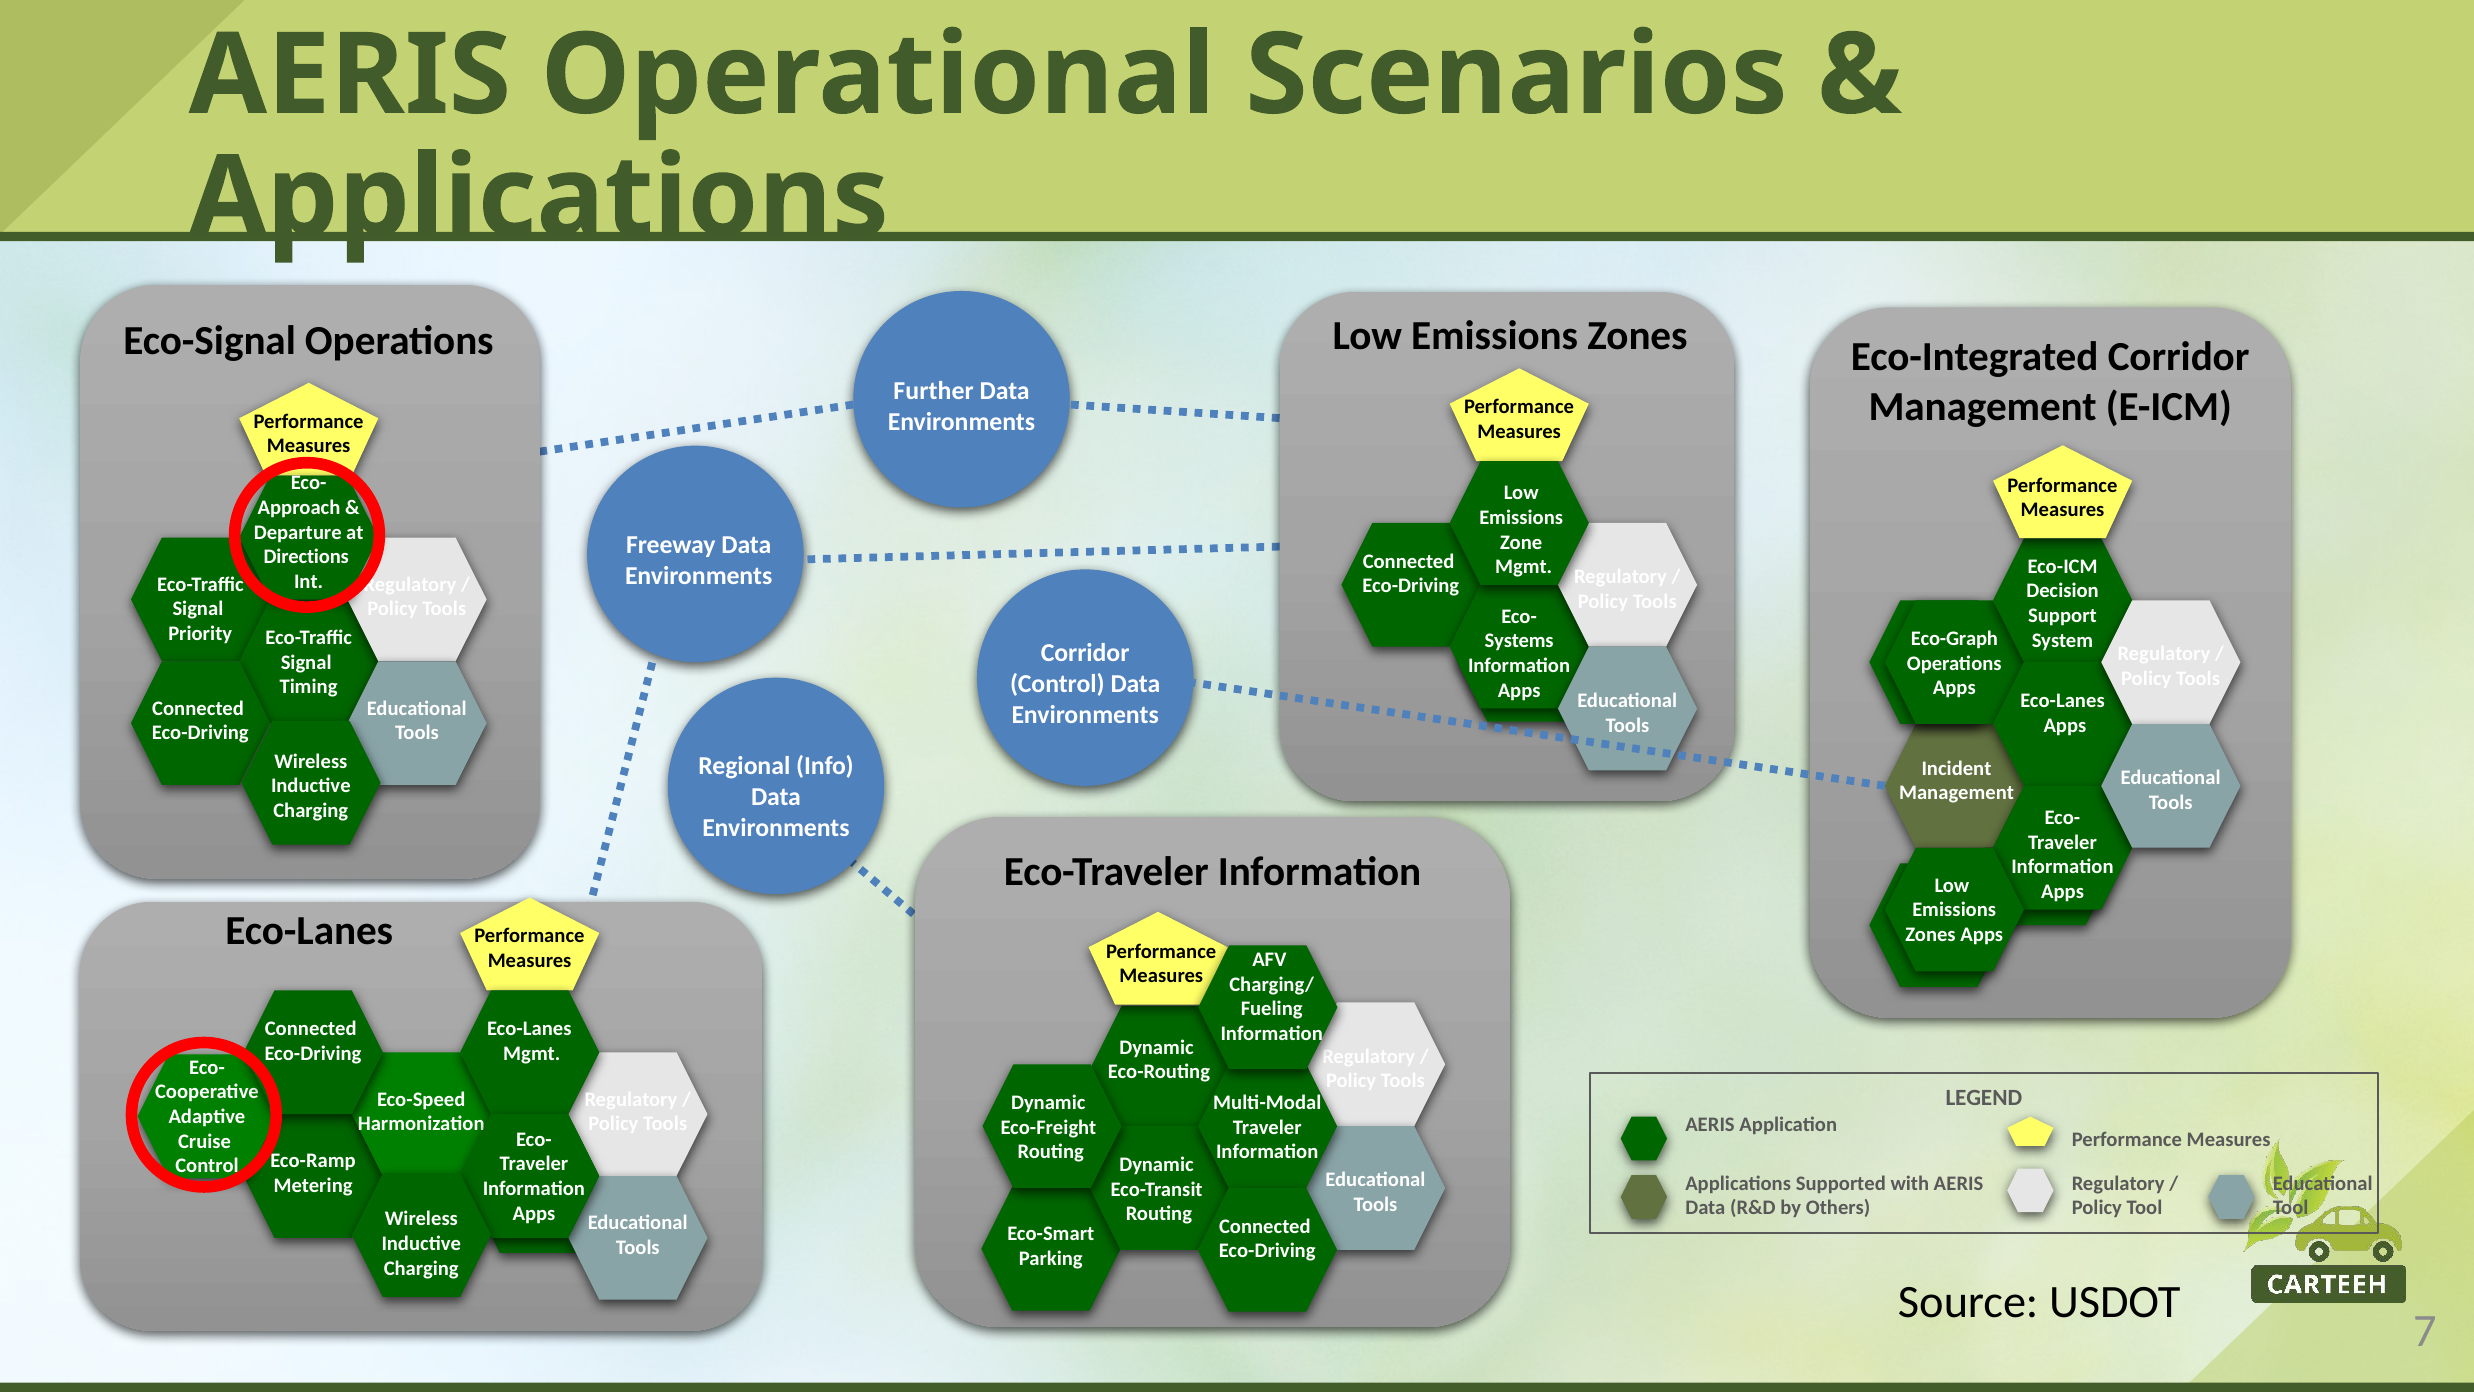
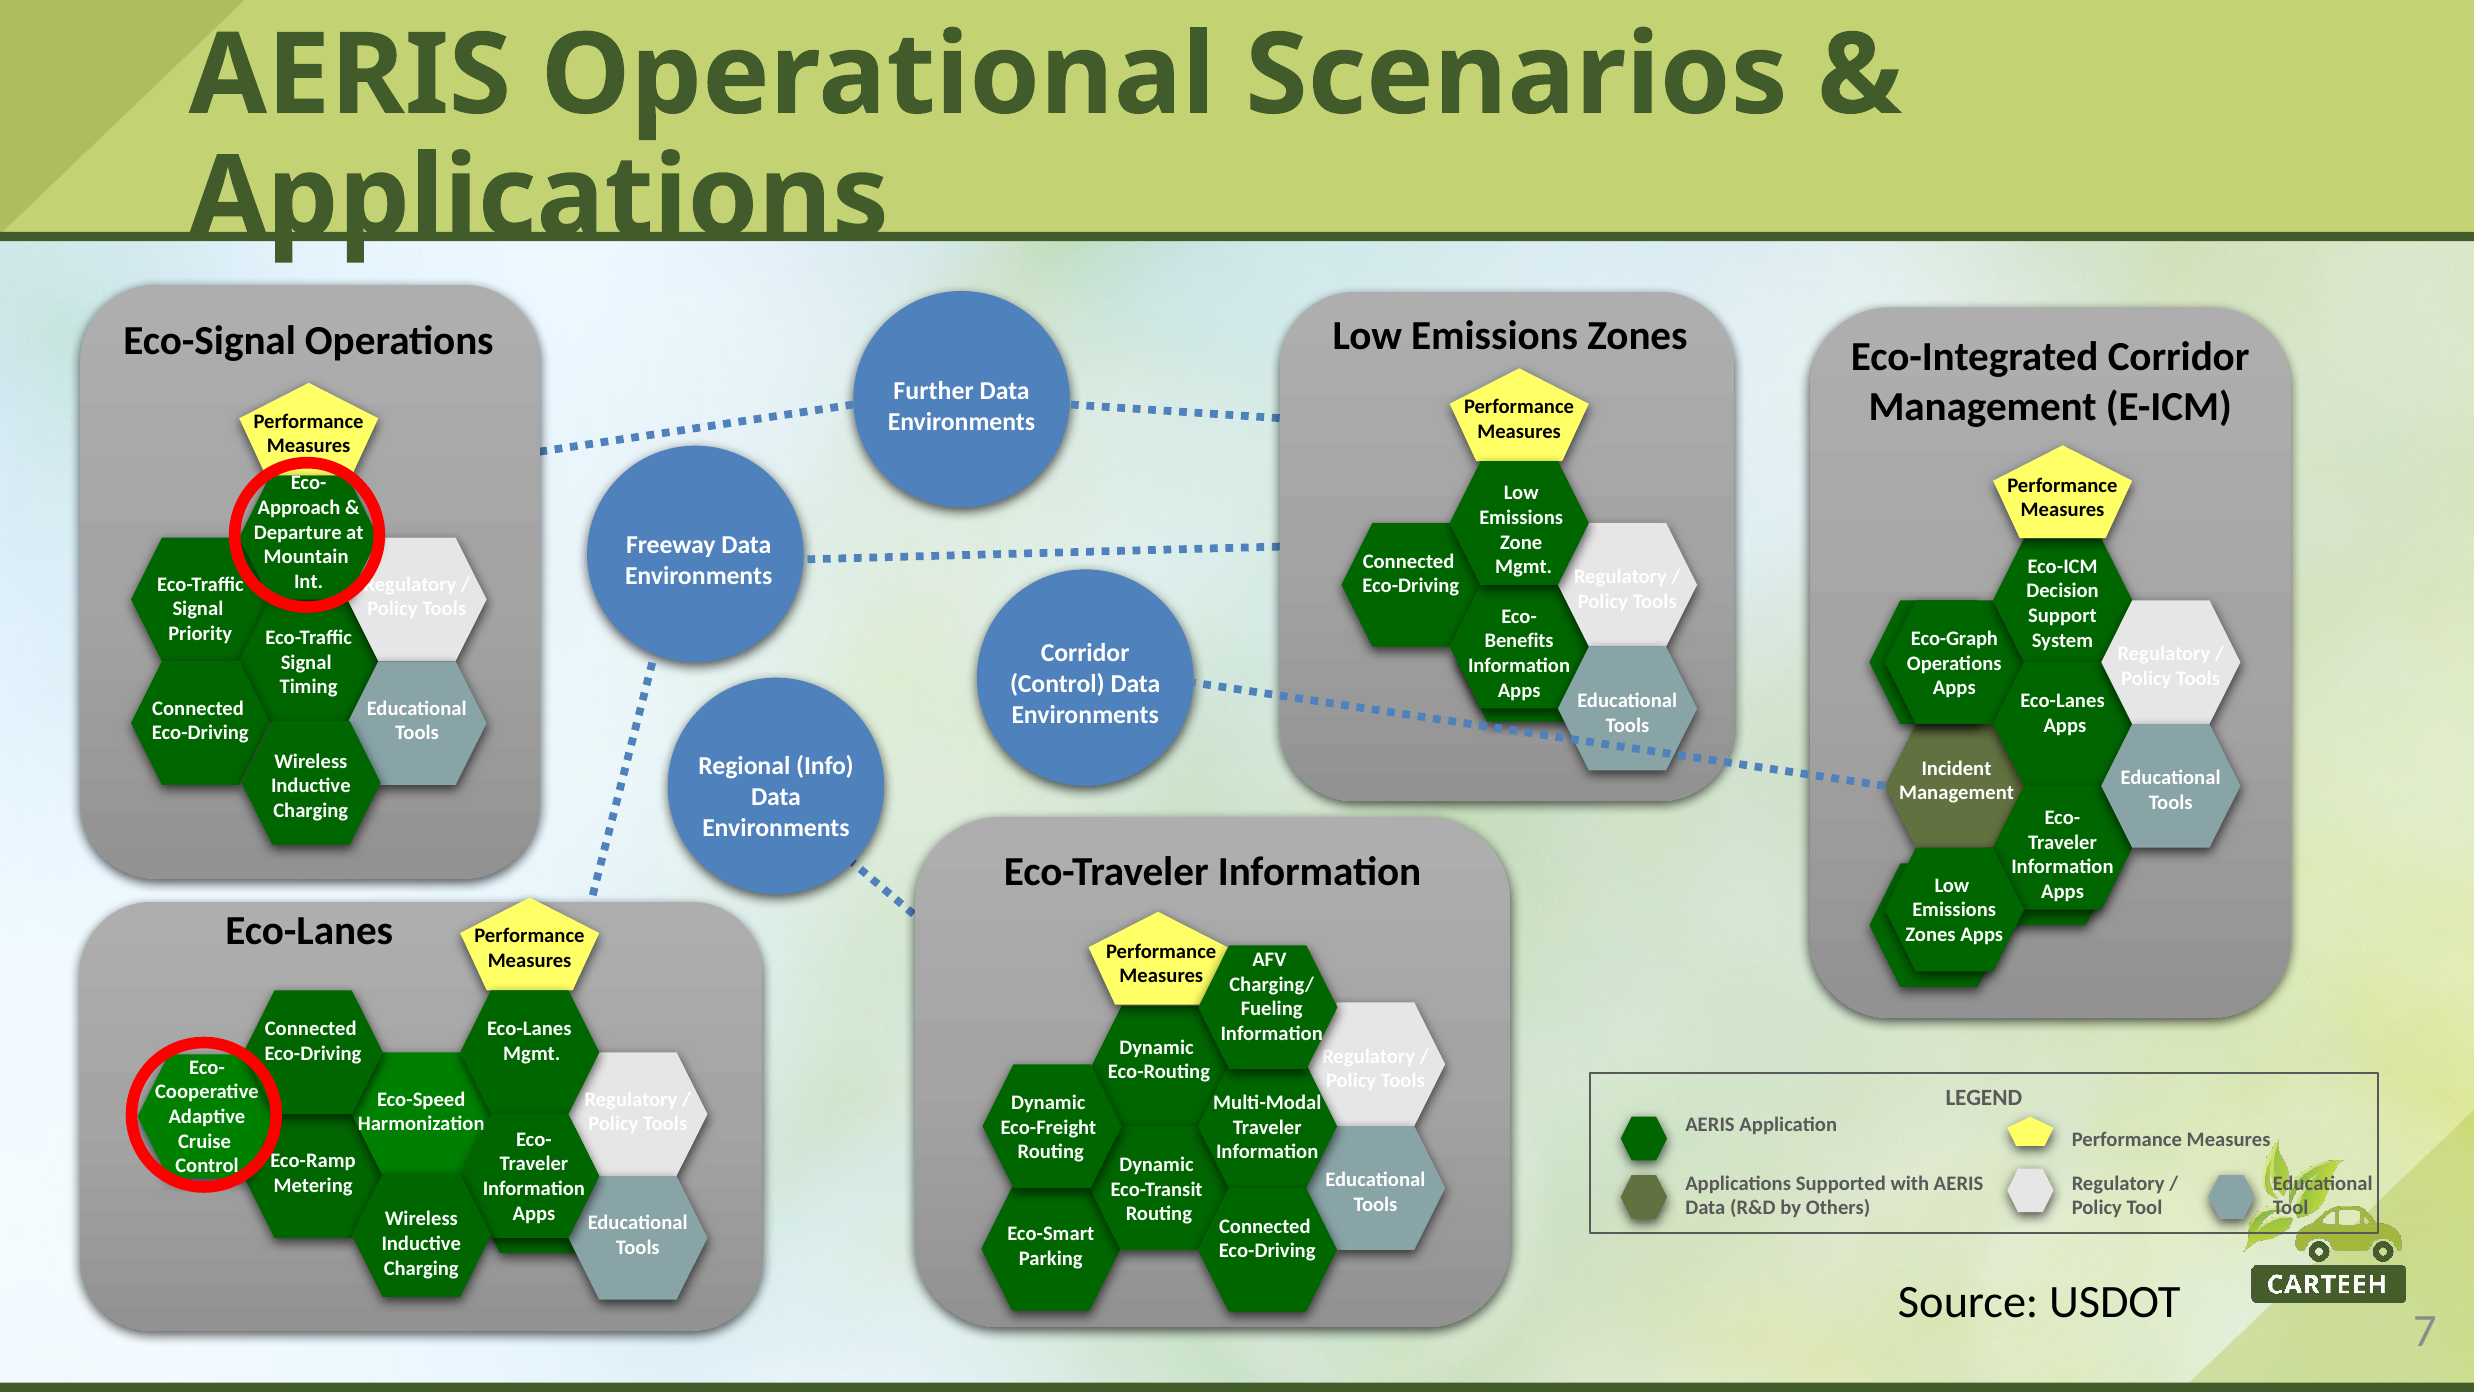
Directions: Directions -> Mountain (306, 557)
Systems: Systems -> Benefits (1519, 641)
